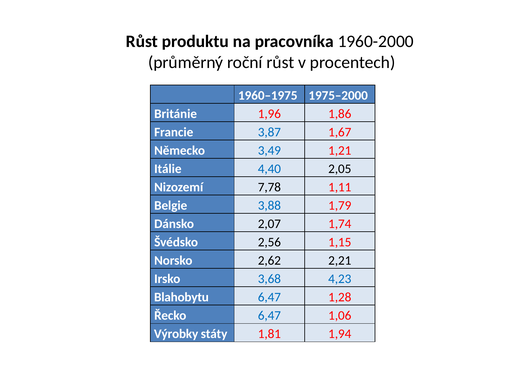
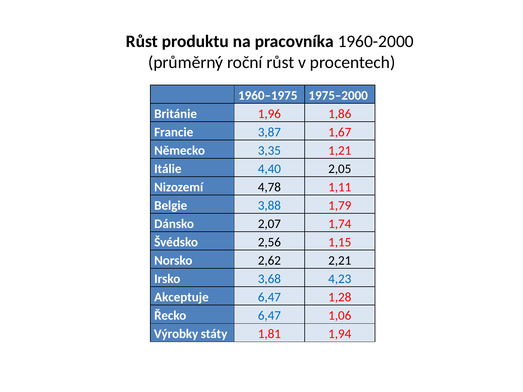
3,49: 3,49 -> 3,35 (269, 151)
7,78: 7,78 -> 4,78 (269, 187)
Blahobytu: Blahobytu -> Akceptuje (181, 297)
